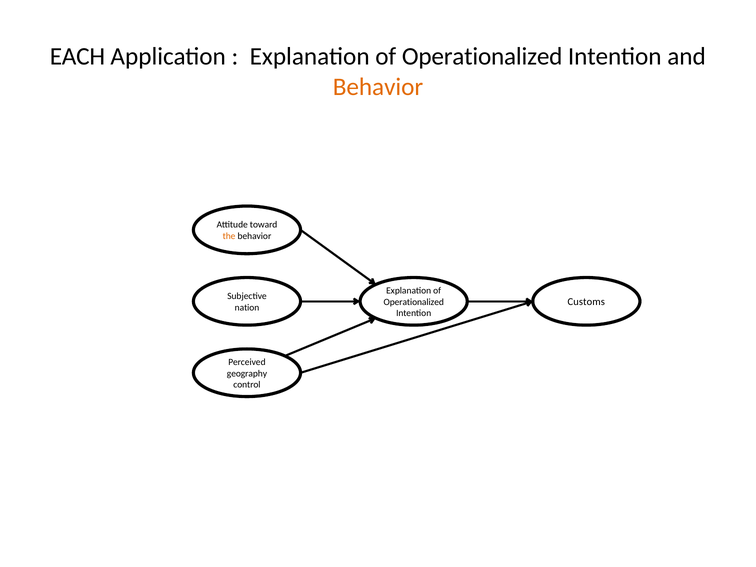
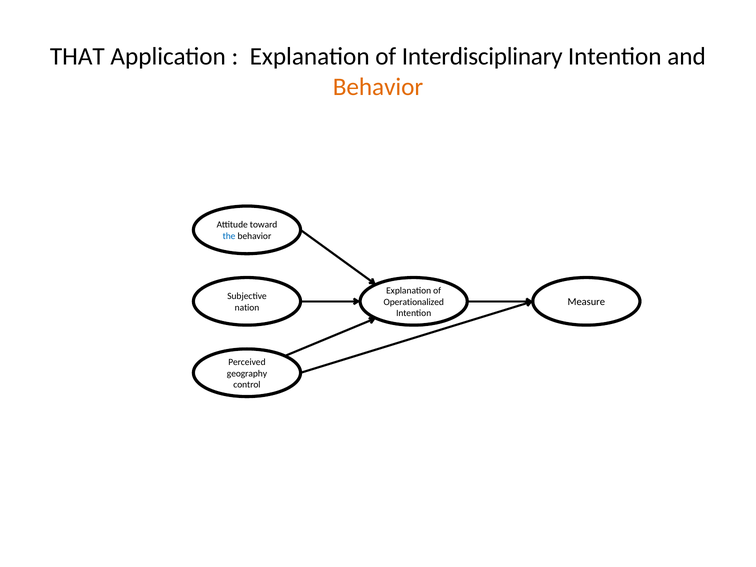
EACH: EACH -> THAT (77, 57)
Operationalized: Operationalized -> Interdisciplinary (482, 57)
the colour: orange -> blue (229, 236)
Customs: Customs -> Measure (586, 302)
